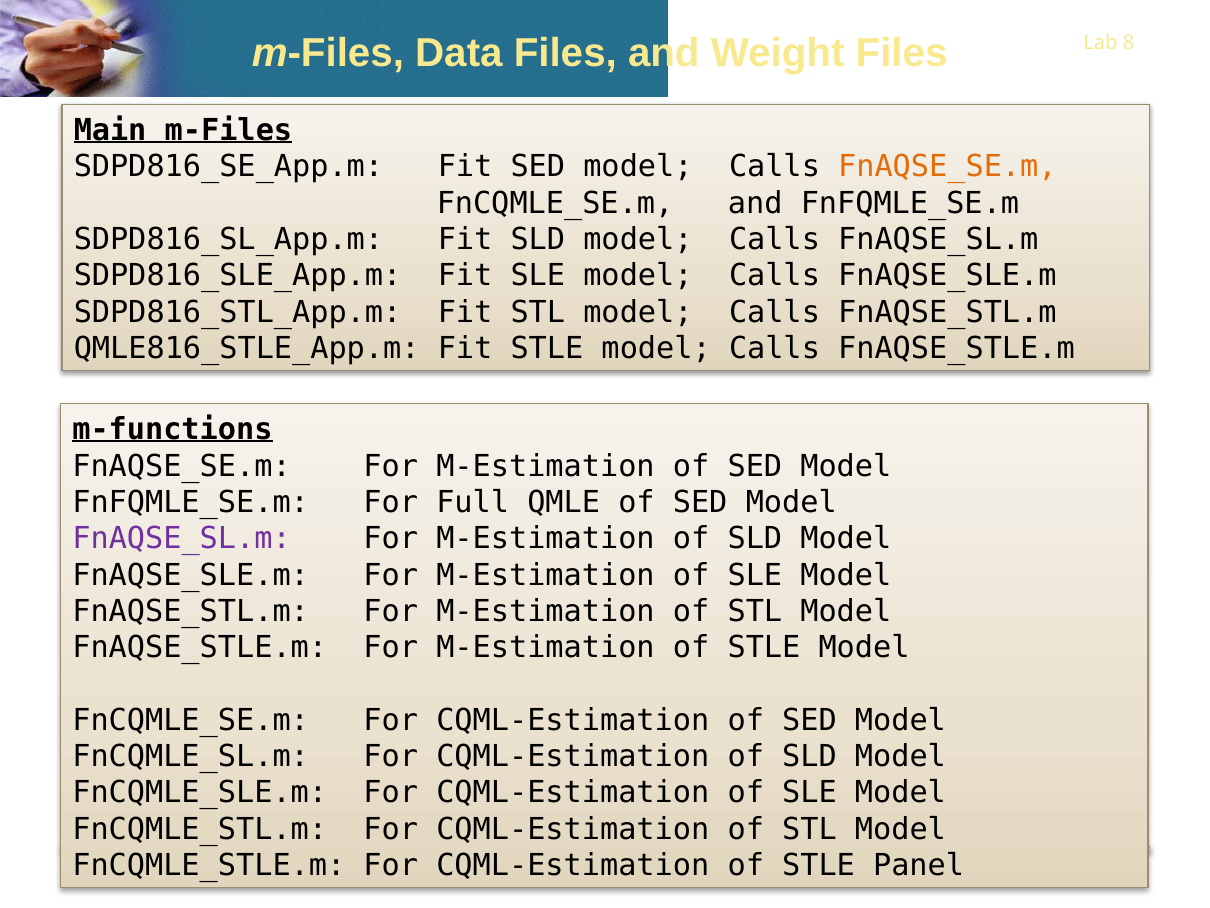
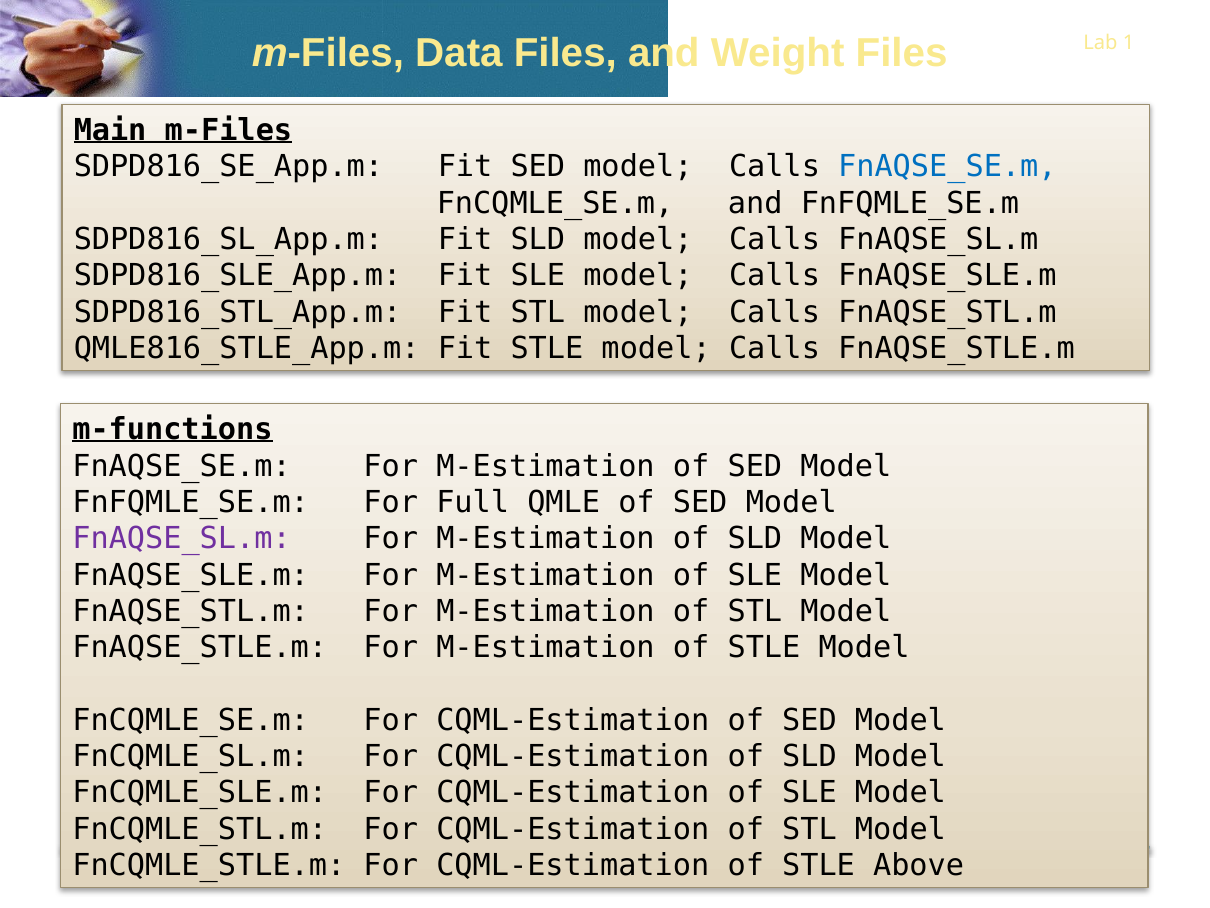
8: 8 -> 1 (1129, 43)
FnAQSE_SE.m colour: orange -> blue (947, 167)
Panel: Panel -> Above (919, 865)
